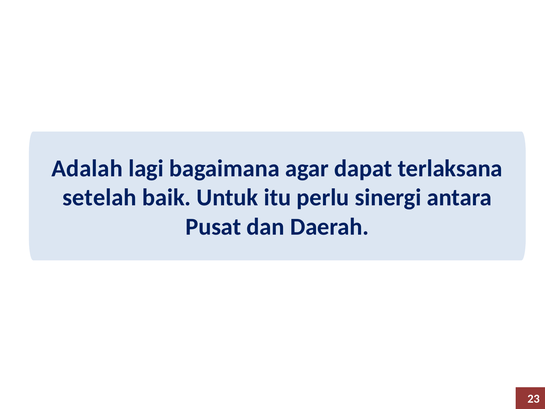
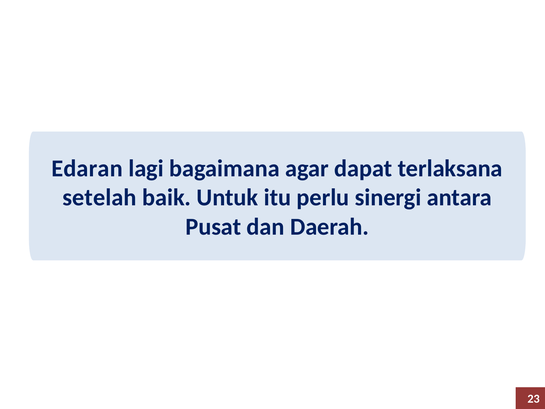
Adalah: Adalah -> Edaran (87, 168)
